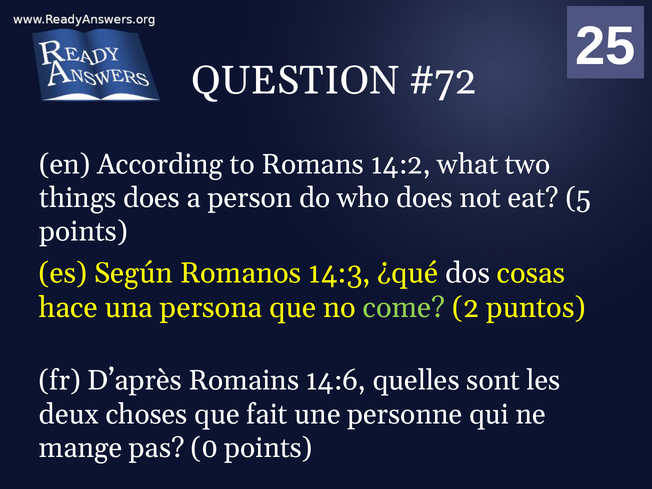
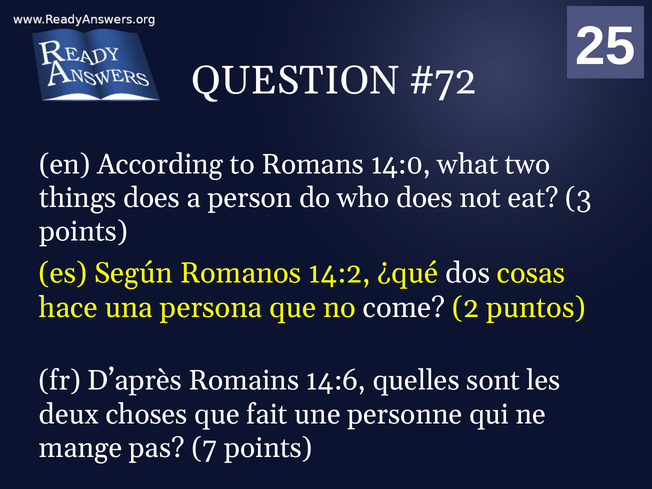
14:2: 14:2 -> 14:0 (401, 164)
5: 5 -> 3 (578, 198)
14:3: 14:3 -> 14:2 (339, 273)
come colour: light green -> white (404, 308)
0: 0 -> 7 (204, 448)
